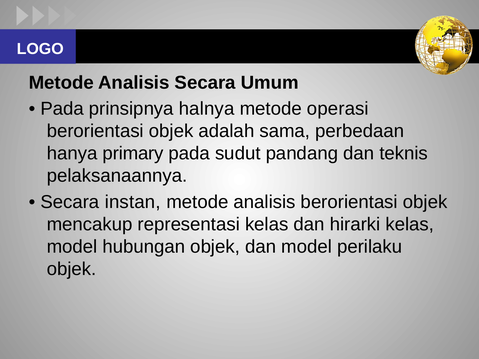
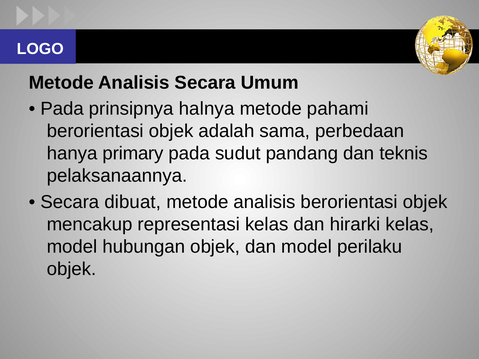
operasi: operasi -> pahami (338, 109)
instan: instan -> dibuat (133, 202)
